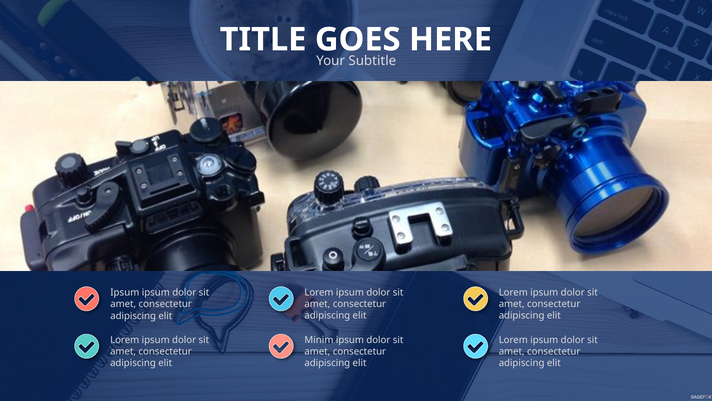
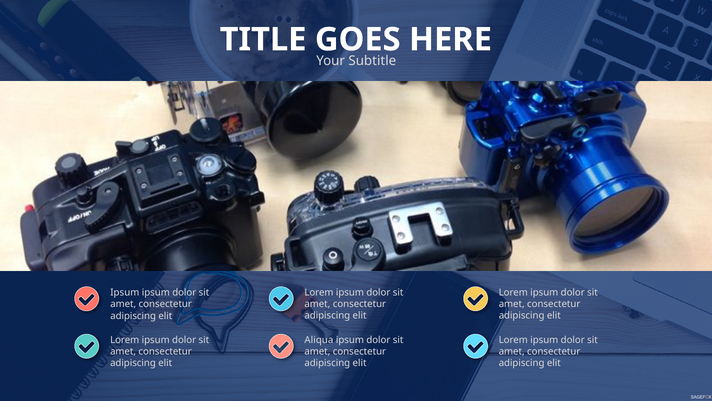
Minim: Minim -> Aliqua (319, 340)
